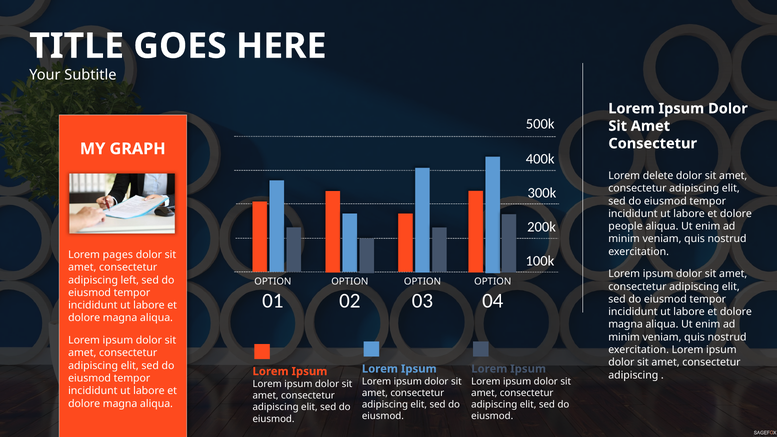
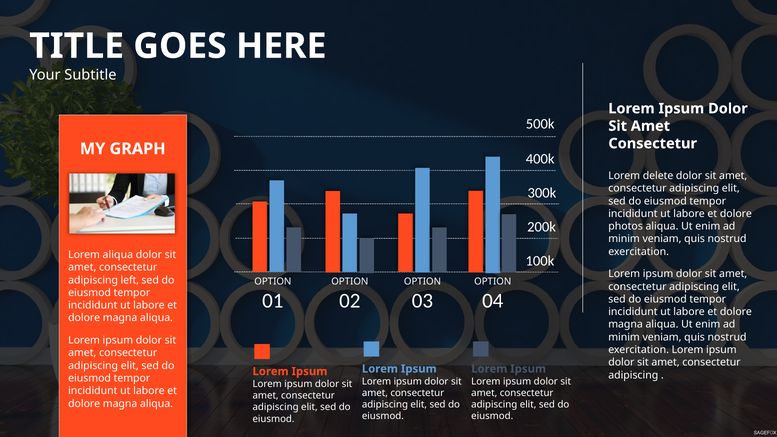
people: people -> photos (626, 226)
Lorem pages: pages -> aliqua (118, 255)
